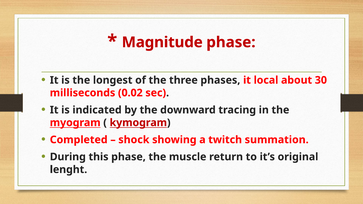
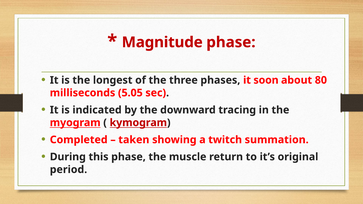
local: local -> soon (266, 80)
30: 30 -> 80 (321, 80)
0.02: 0.02 -> 5.05 (130, 93)
shock: shock -> taken (134, 140)
lenght: lenght -> period (68, 170)
